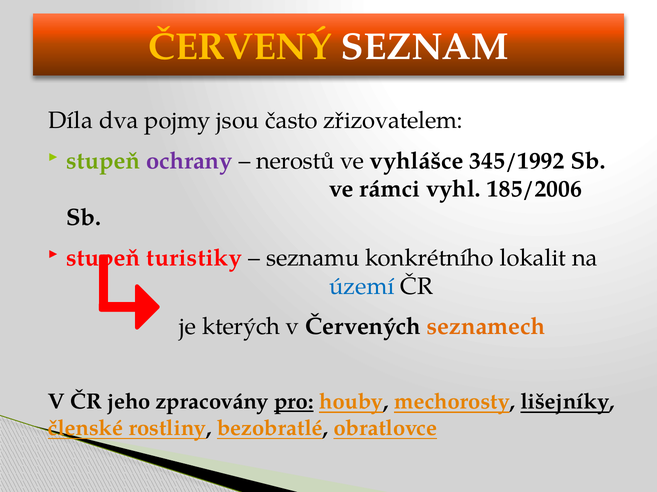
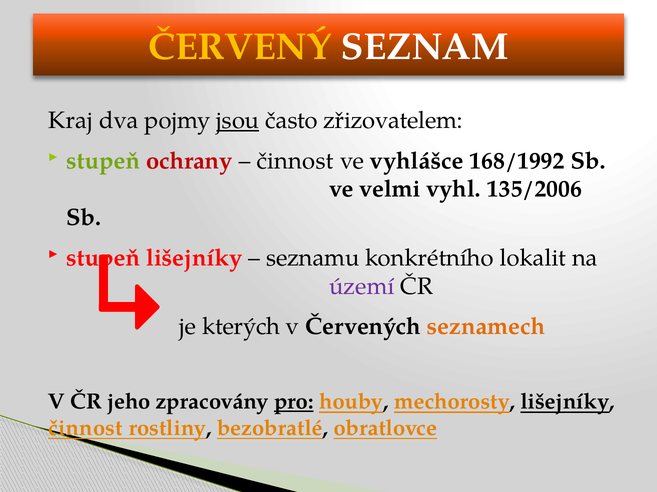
Díla: Díla -> Kraj (71, 121)
jsou underline: none -> present (238, 121)
ochrany colour: purple -> red (189, 161)
nerostů: nerostů -> činnost (295, 161)
345/1992: 345/1992 -> 168/1992 (517, 161)
rámci: rámci -> velmi (390, 189)
185/2006: 185/2006 -> 135/2006 (534, 189)
turistiky: turistiky -> lišejníky (194, 258)
území colour: blue -> purple (362, 287)
členské: členské -> činnost (86, 429)
